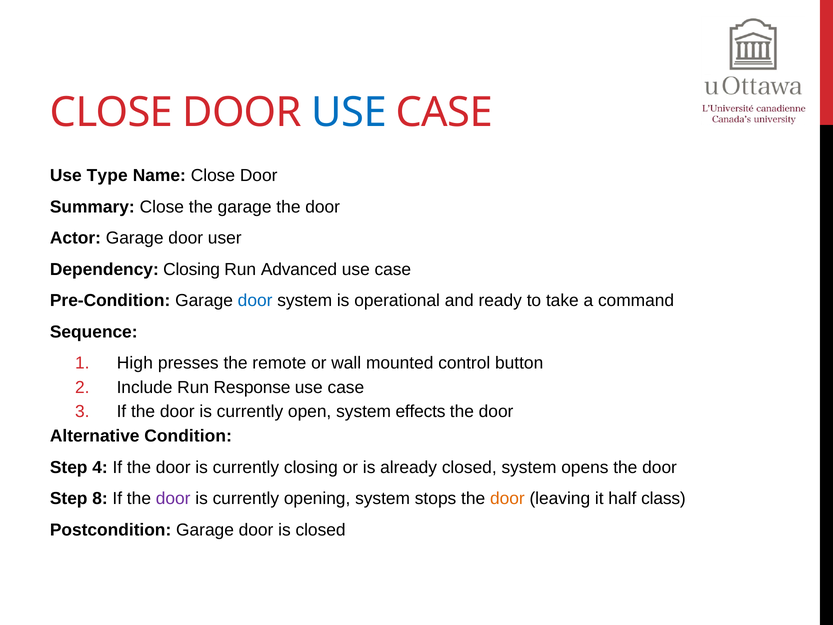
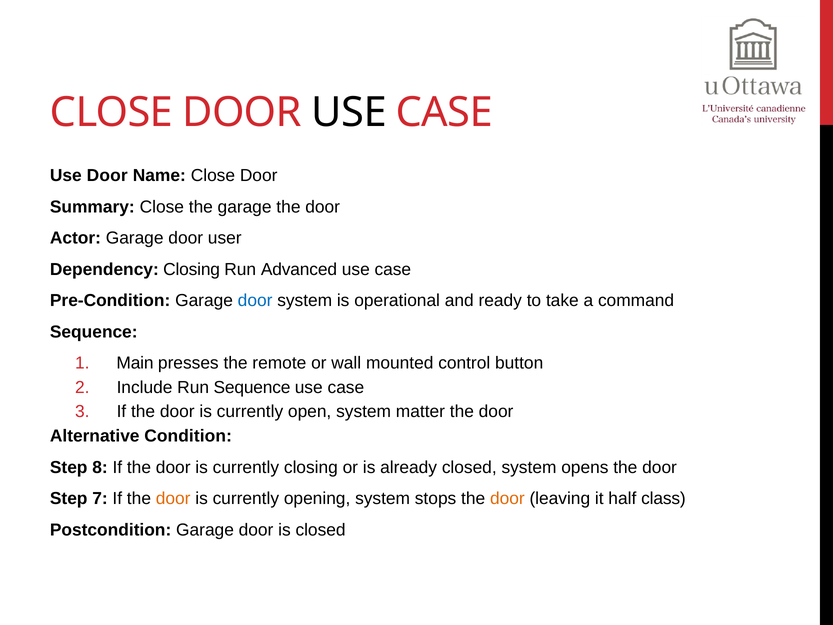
USE colour: blue -> black (349, 113)
Use Type: Type -> Door (107, 175)
High: High -> Main (135, 363)
Run Response: Response -> Sequence (252, 387)
effects: effects -> matter (420, 412)
4: 4 -> 8 (100, 467)
8: 8 -> 7 (100, 498)
door colour: purple -> orange (173, 498)
